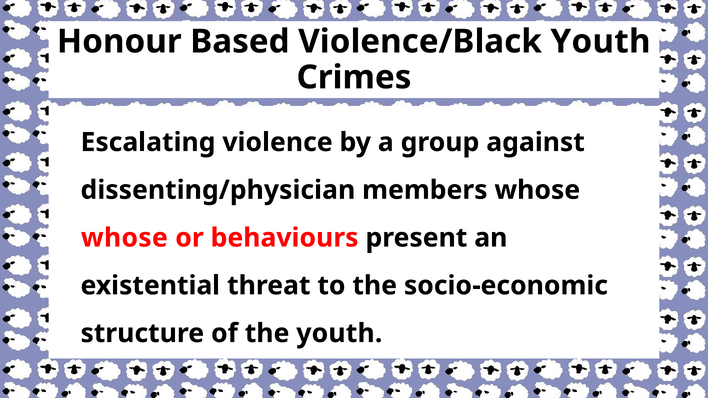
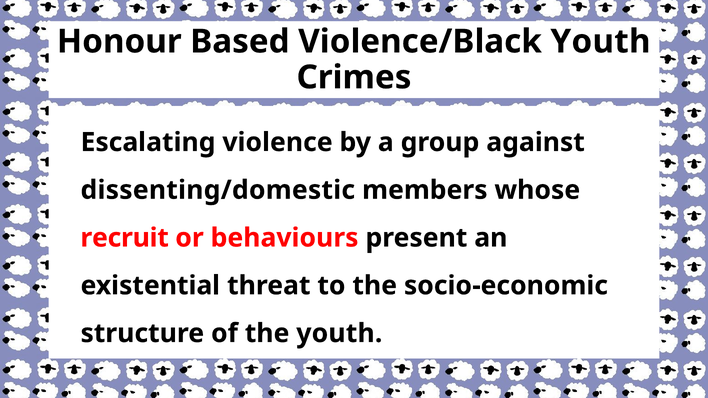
dissenting/physician: dissenting/physician -> dissenting/domestic (218, 190)
whose: whose -> recruit (125, 238)
